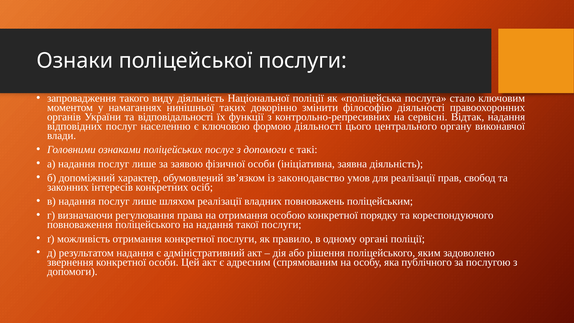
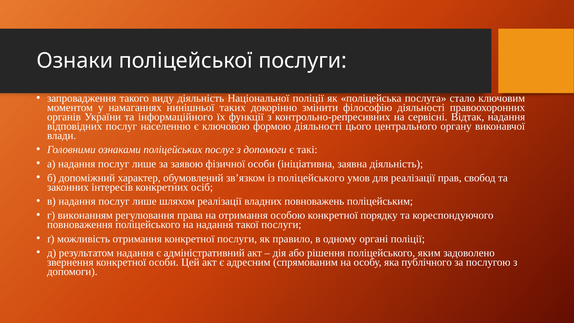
відповідальності: відповідальності -> інформаційного (176, 117)
із законодавство: законодавство -> поліцейського (311, 178)
визначаючи: визначаючи -> виконанням (85, 215)
